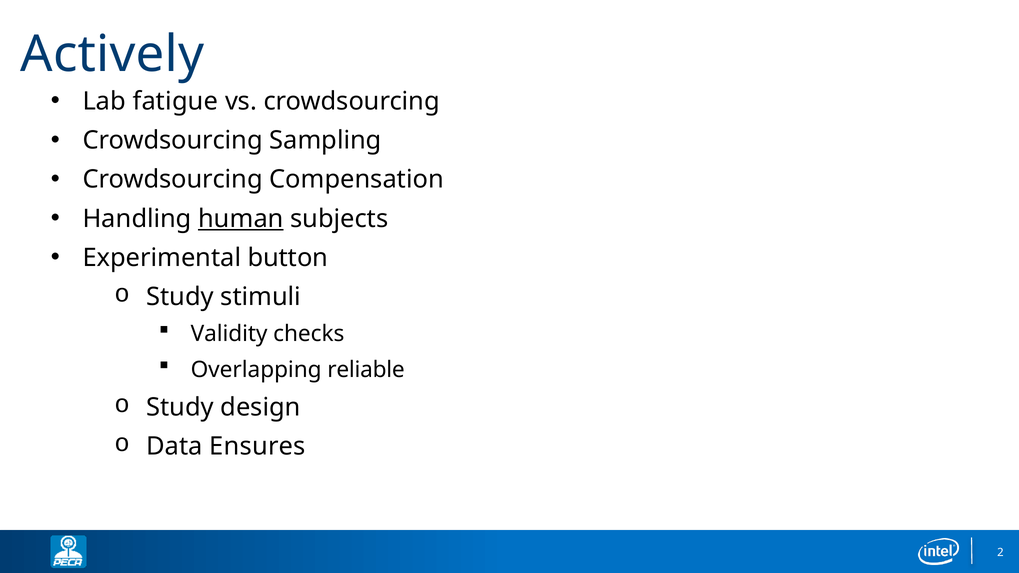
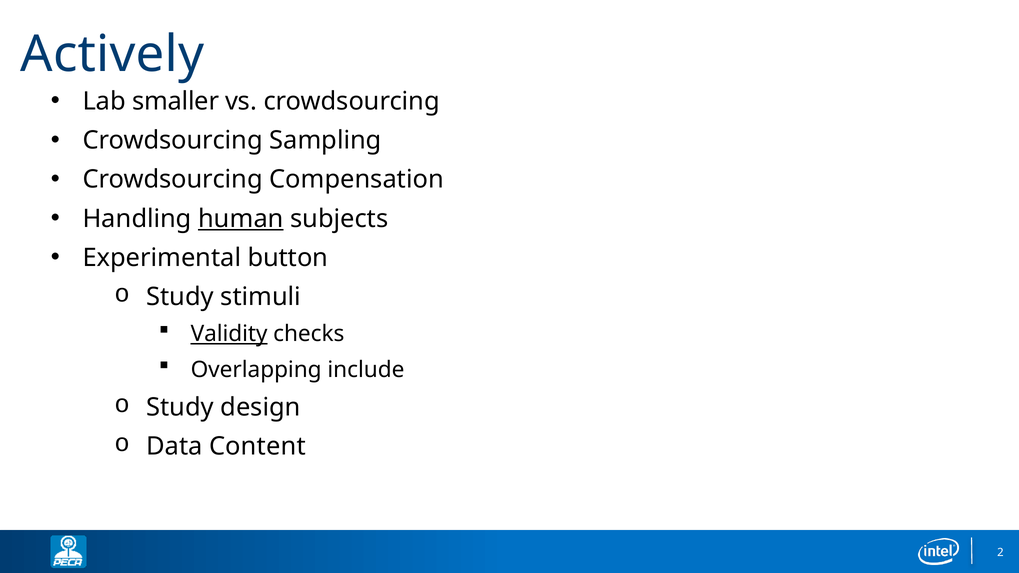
fatigue: fatigue -> smaller (176, 101)
Validity underline: none -> present (229, 334)
reliable: reliable -> include (366, 370)
Ensures: Ensures -> Content (258, 446)
